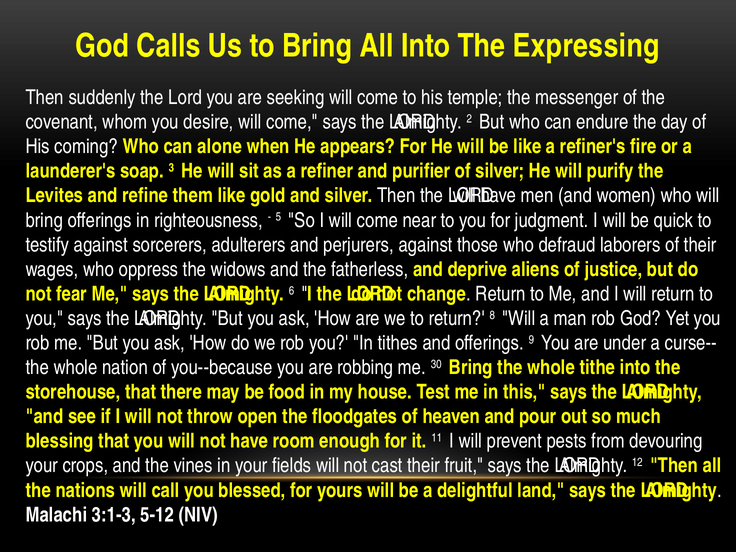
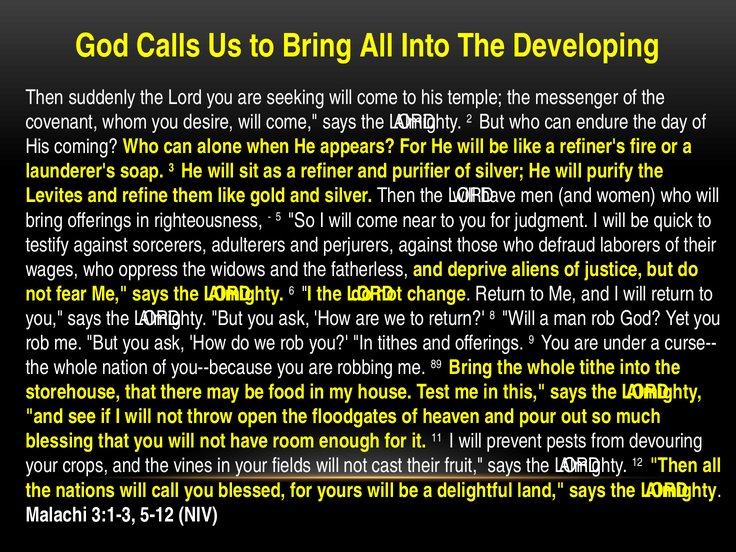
Expressing: Expressing -> Developing (586, 46)
30: 30 -> 89 (436, 364)
